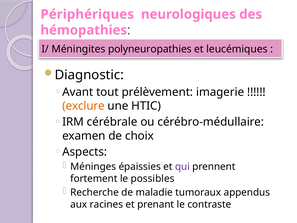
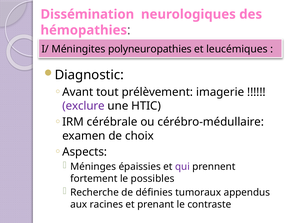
Périphériques: Périphériques -> Dissémination (87, 14)
exclure colour: orange -> purple (83, 106)
maladie: maladie -> définies (154, 192)
